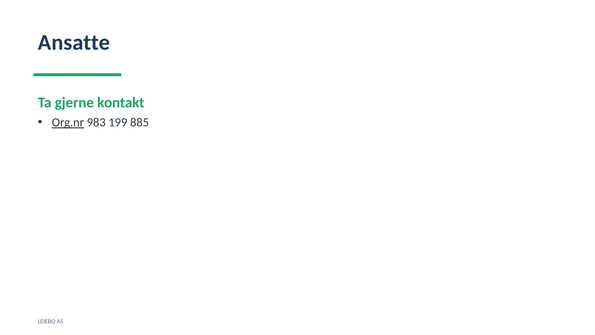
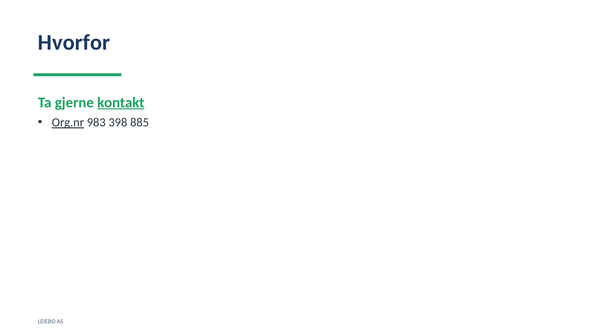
Ansatte: Ansatte -> Hvorfor (74, 42)
kontakt underline: none -> present (121, 102)
199: 199 -> 398 (118, 122)
